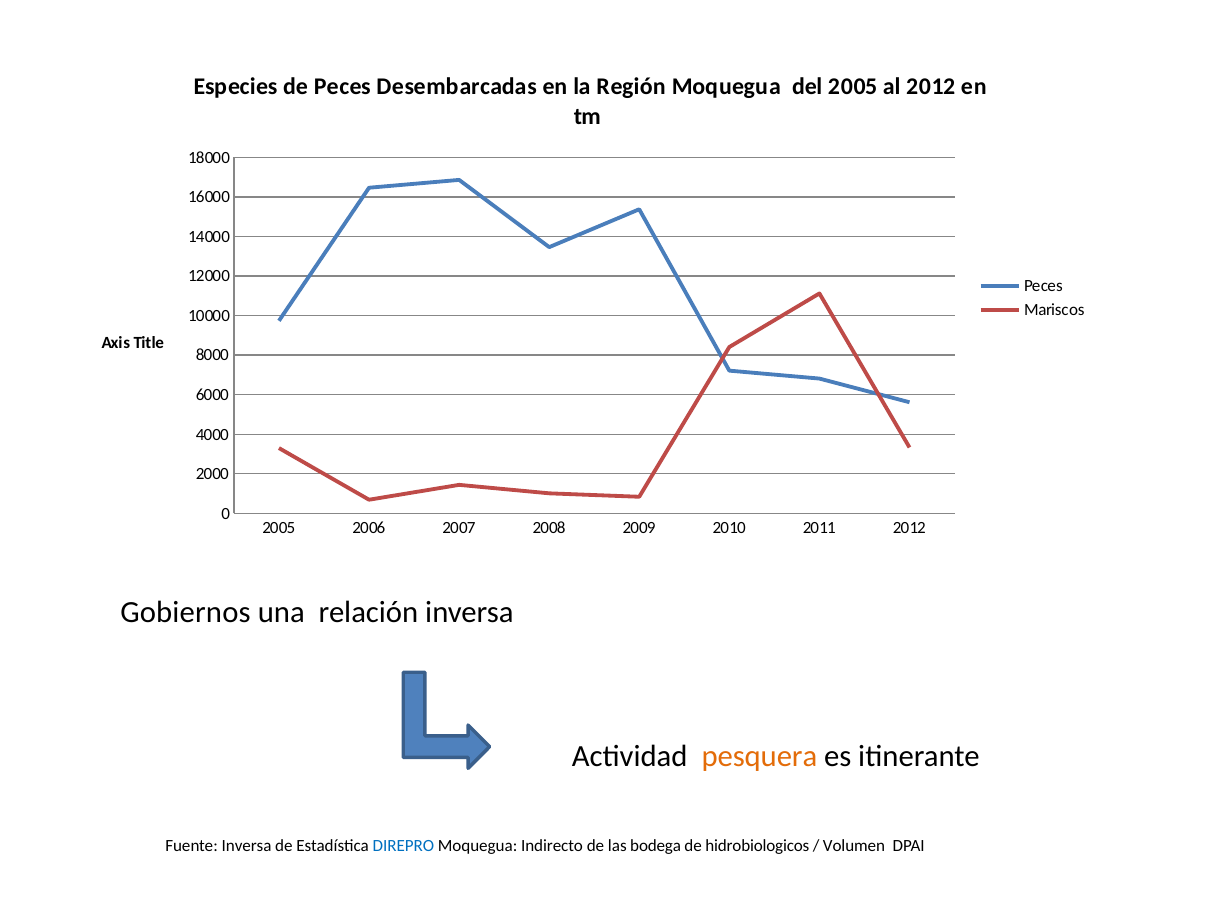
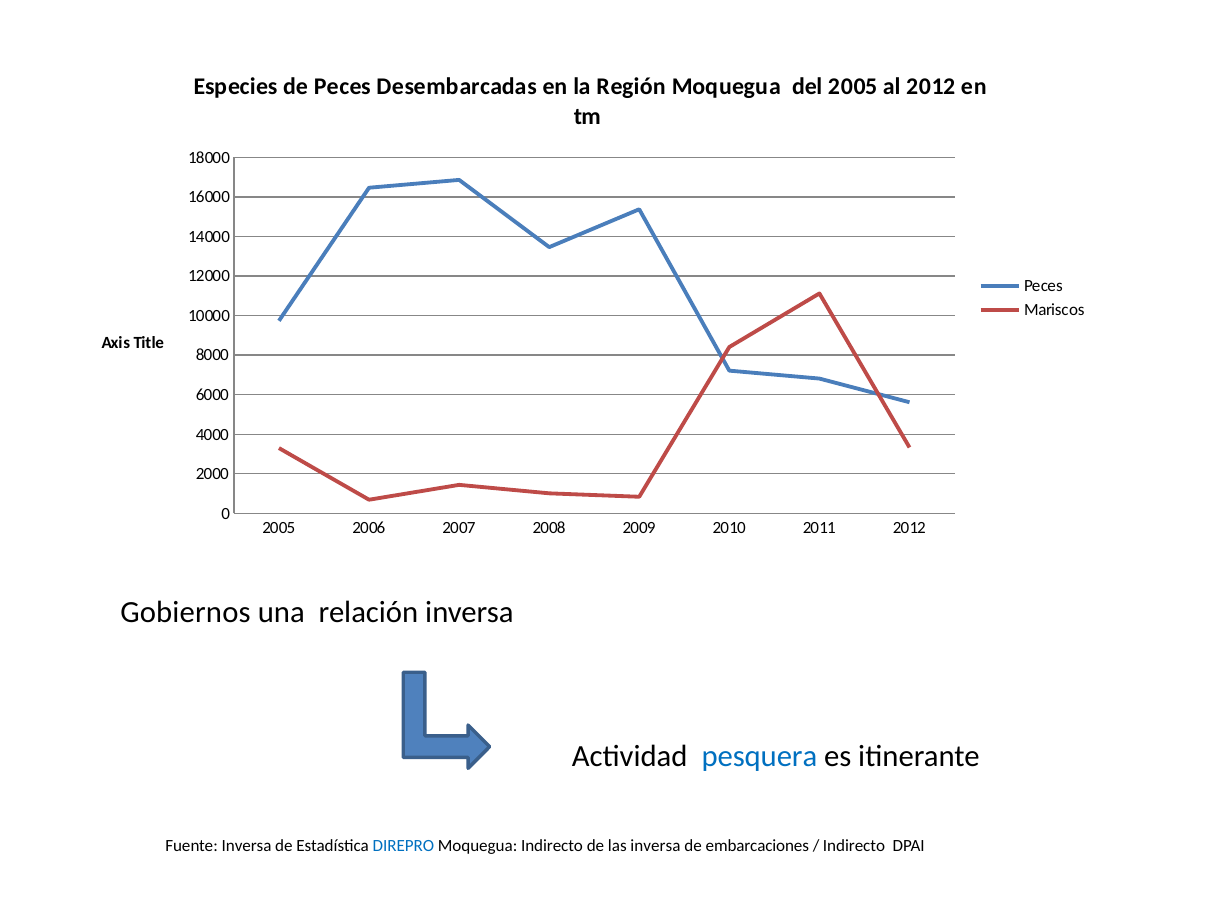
pesquera colour: orange -> blue (759, 756)
las bodega: bodega -> inversa (656, 846)
hidrobiologicos: hidrobiologicos -> embarcaciones (757, 846)
Volumen: Volumen -> Indirecto (854, 846)
